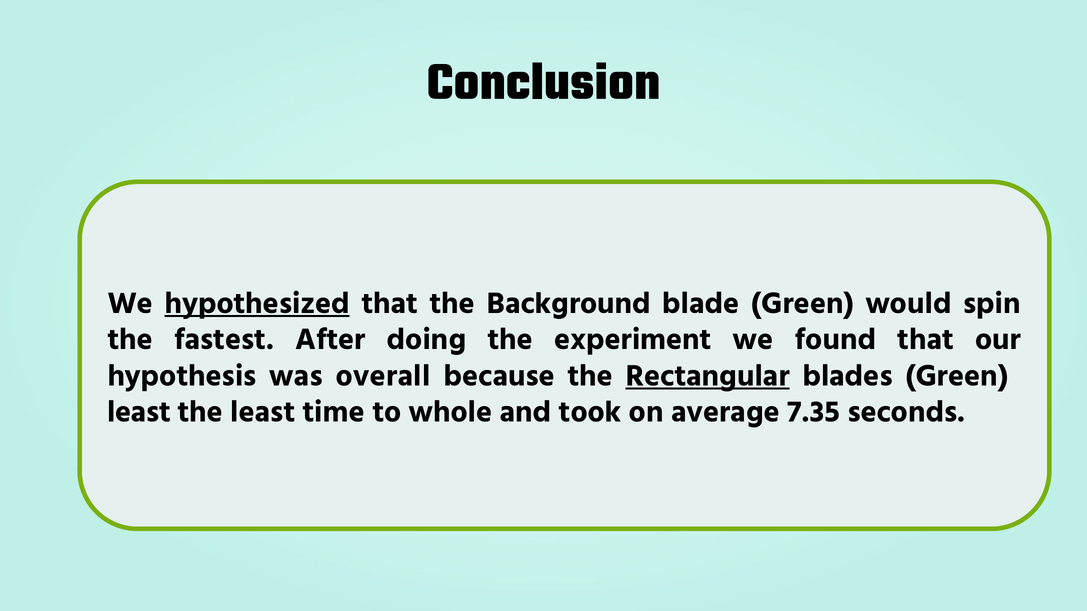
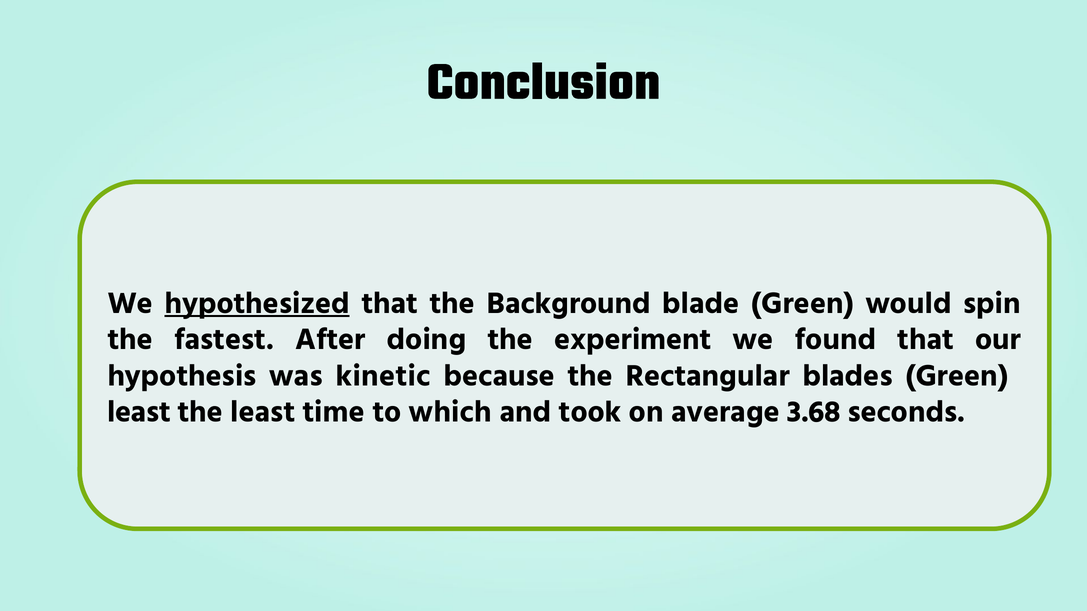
overall: overall -> kinetic (383, 376)
Rectangular underline: present -> none (708, 376)
whole: whole -> which (450, 412)
7.35: 7.35 -> 3.68 (814, 412)
